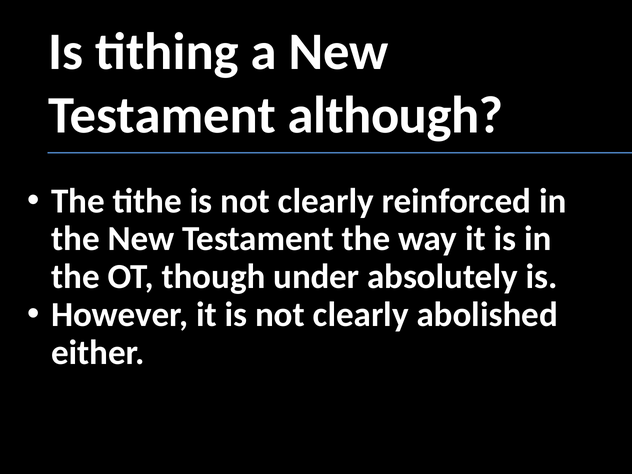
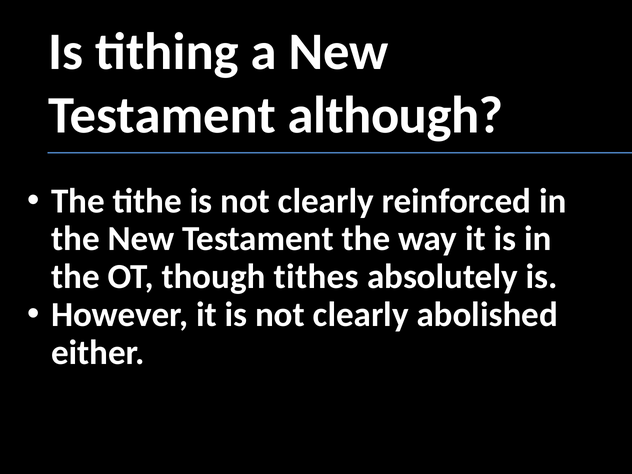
under: under -> tithes (316, 277)
